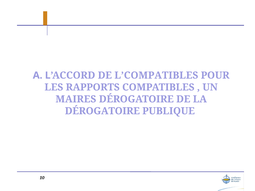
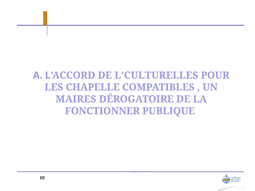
L’COMPATIBLES: L’COMPATIBLES -> L’CULTURELLES (156, 75)
RAPPORTS: RAPPORTS -> CHAPELLE (93, 87)
DÉROGATOIRE: DÉROGATOIRE -> FONCTIONNER (102, 111)
